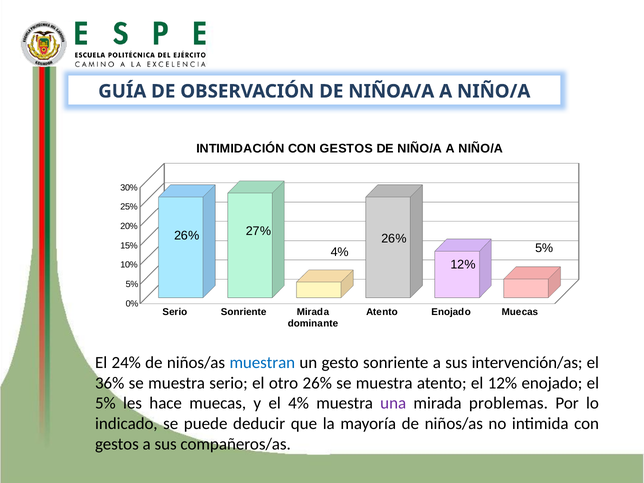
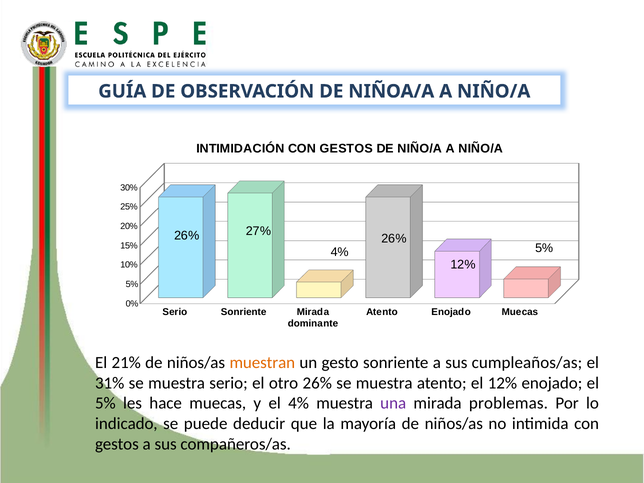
24%: 24% -> 21% (126, 363)
muestran colour: blue -> orange (262, 363)
intervención/as: intervención/as -> cumpleaños/as (527, 363)
36%: 36% -> 31% (110, 383)
